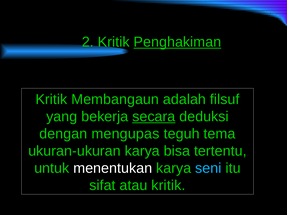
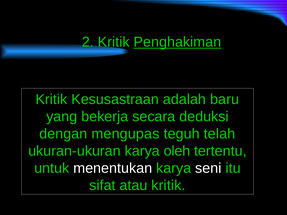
Membangaun: Membangaun -> Kesusastraan (115, 100)
filsuf: filsuf -> baru (225, 100)
secara underline: present -> none (154, 117)
tema: tema -> telah (219, 134)
bisa: bisa -> oleh (177, 151)
seni colour: light blue -> white (208, 168)
